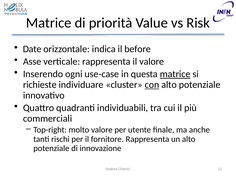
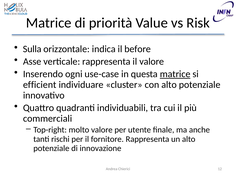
Date: Date -> Sulla (32, 49)
richieste: richieste -> efficient (40, 85)
con underline: present -> none (152, 85)
